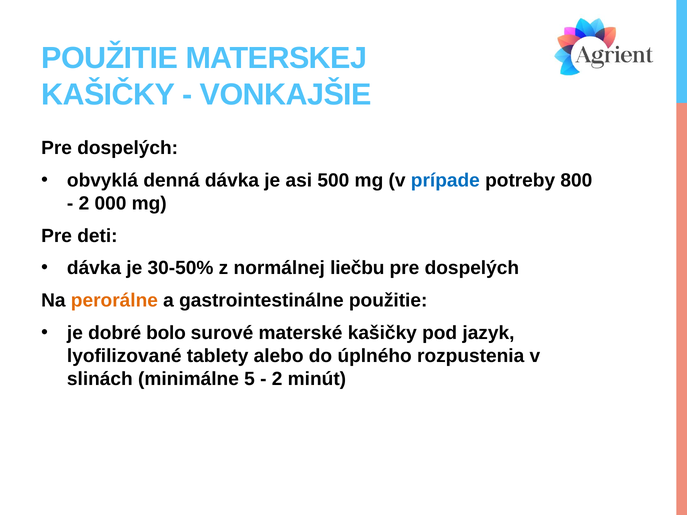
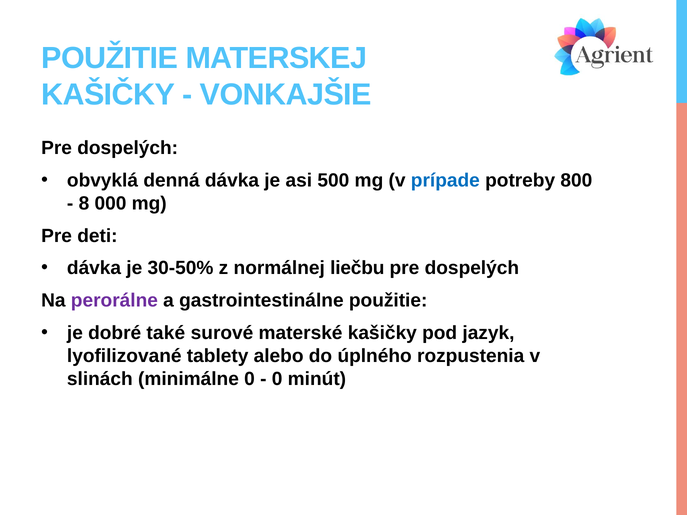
2: 2 -> 8 (84, 203)
perorálne colour: orange -> purple (114, 301)
bolo: bolo -> také (166, 333)
minimálne 5: 5 -> 0 (249, 379)
2: 2 -> 0 (277, 379)
